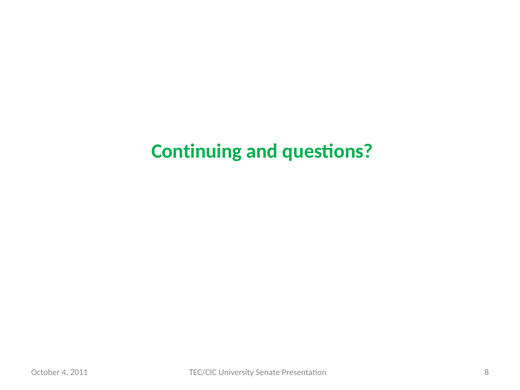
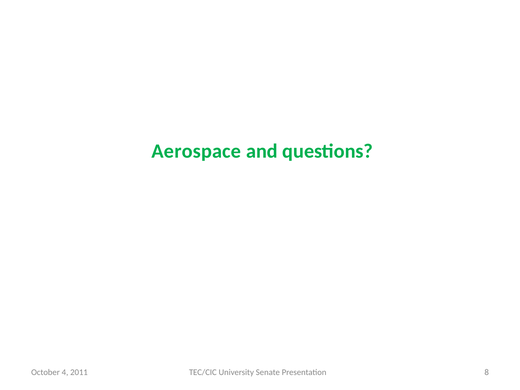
Continuing: Continuing -> Aerospace (196, 151)
